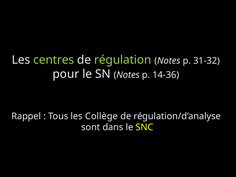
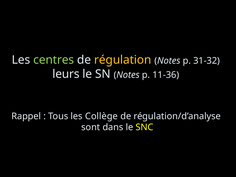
régulation colour: light green -> yellow (123, 60)
pour: pour -> leurs (66, 74)
14-36: 14-36 -> 11-36 (166, 75)
